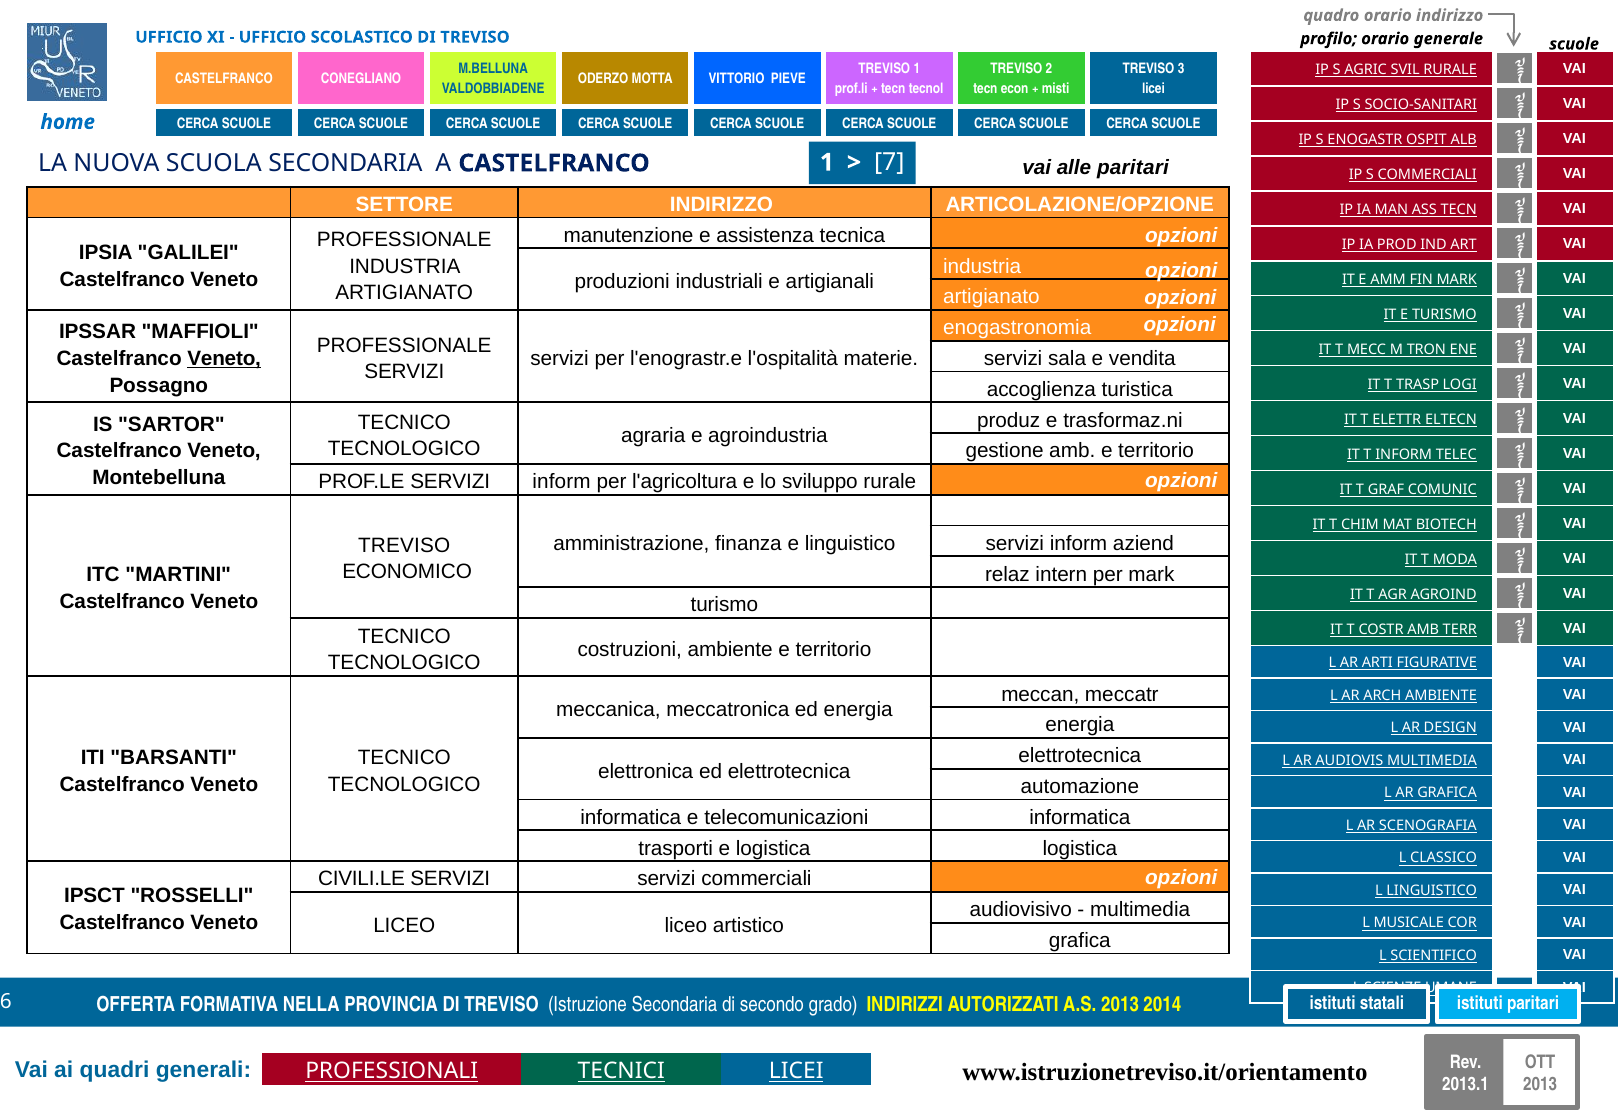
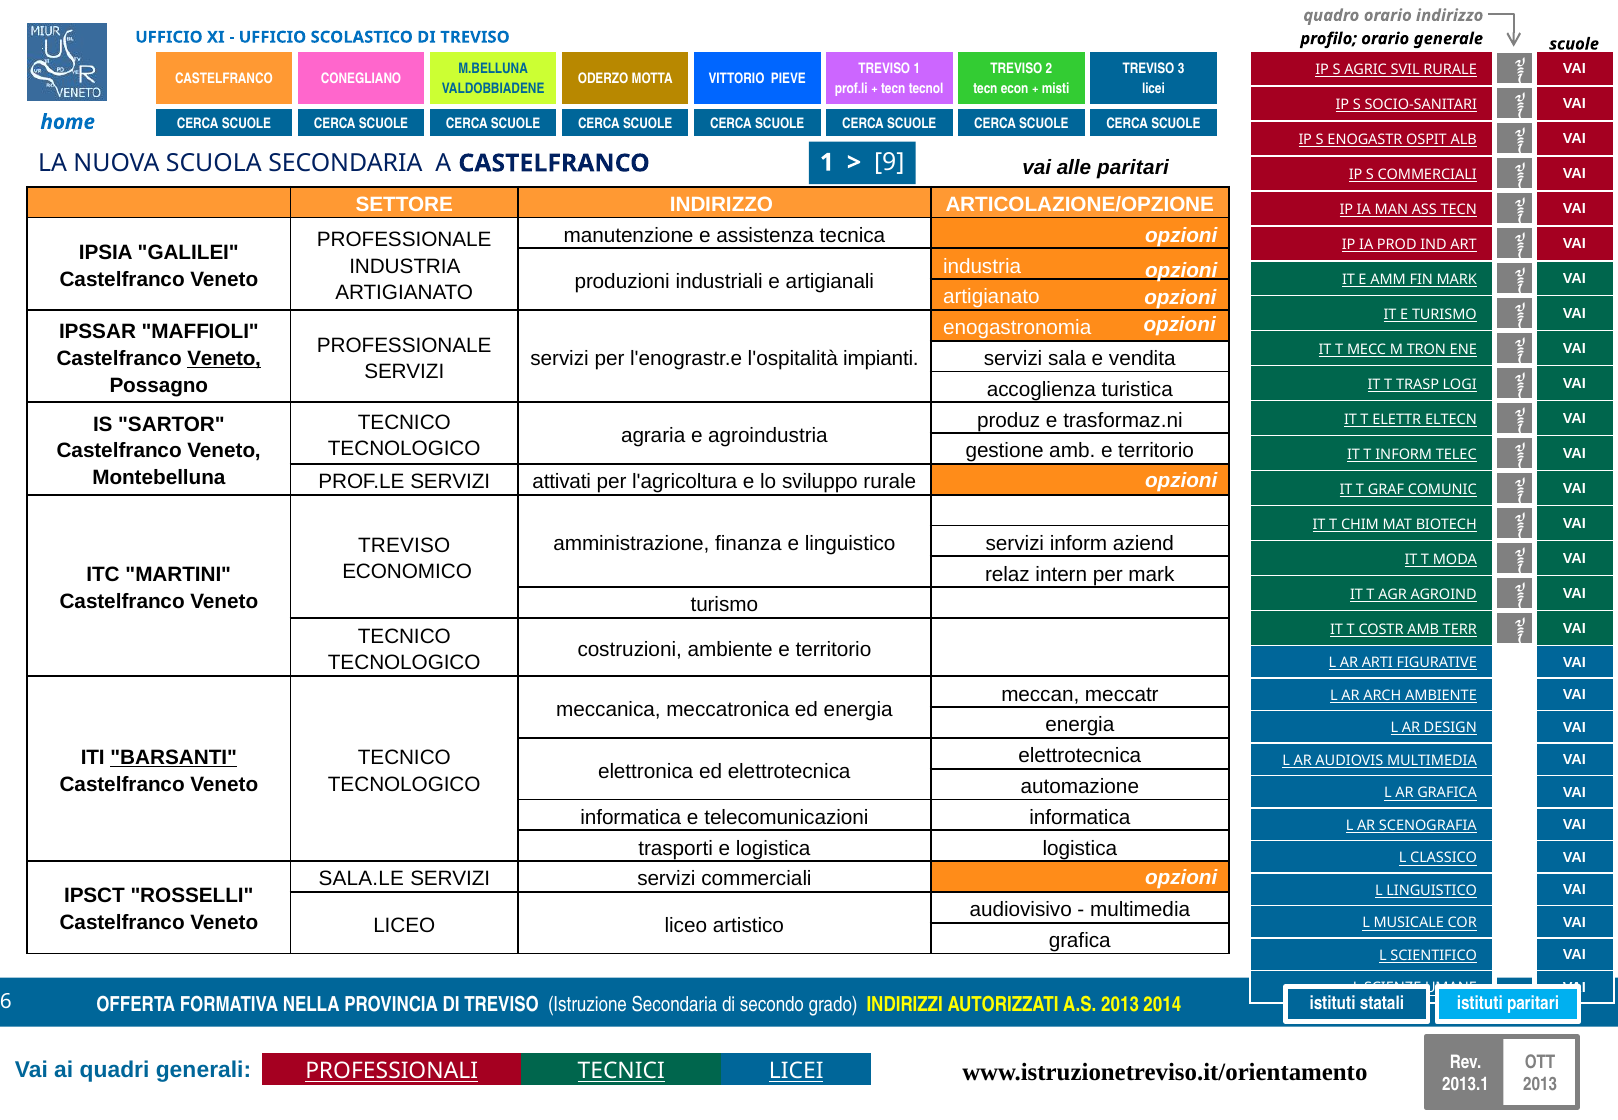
7: 7 -> 9 (889, 163)
materie: materie -> impianti (881, 359)
PROF.LE SERVIZI inform: inform -> attivati (562, 482)
BARSANTI underline: none -> present (174, 758)
CIVILI.LE: CIVILI.LE -> SALA.LE (361, 879)
